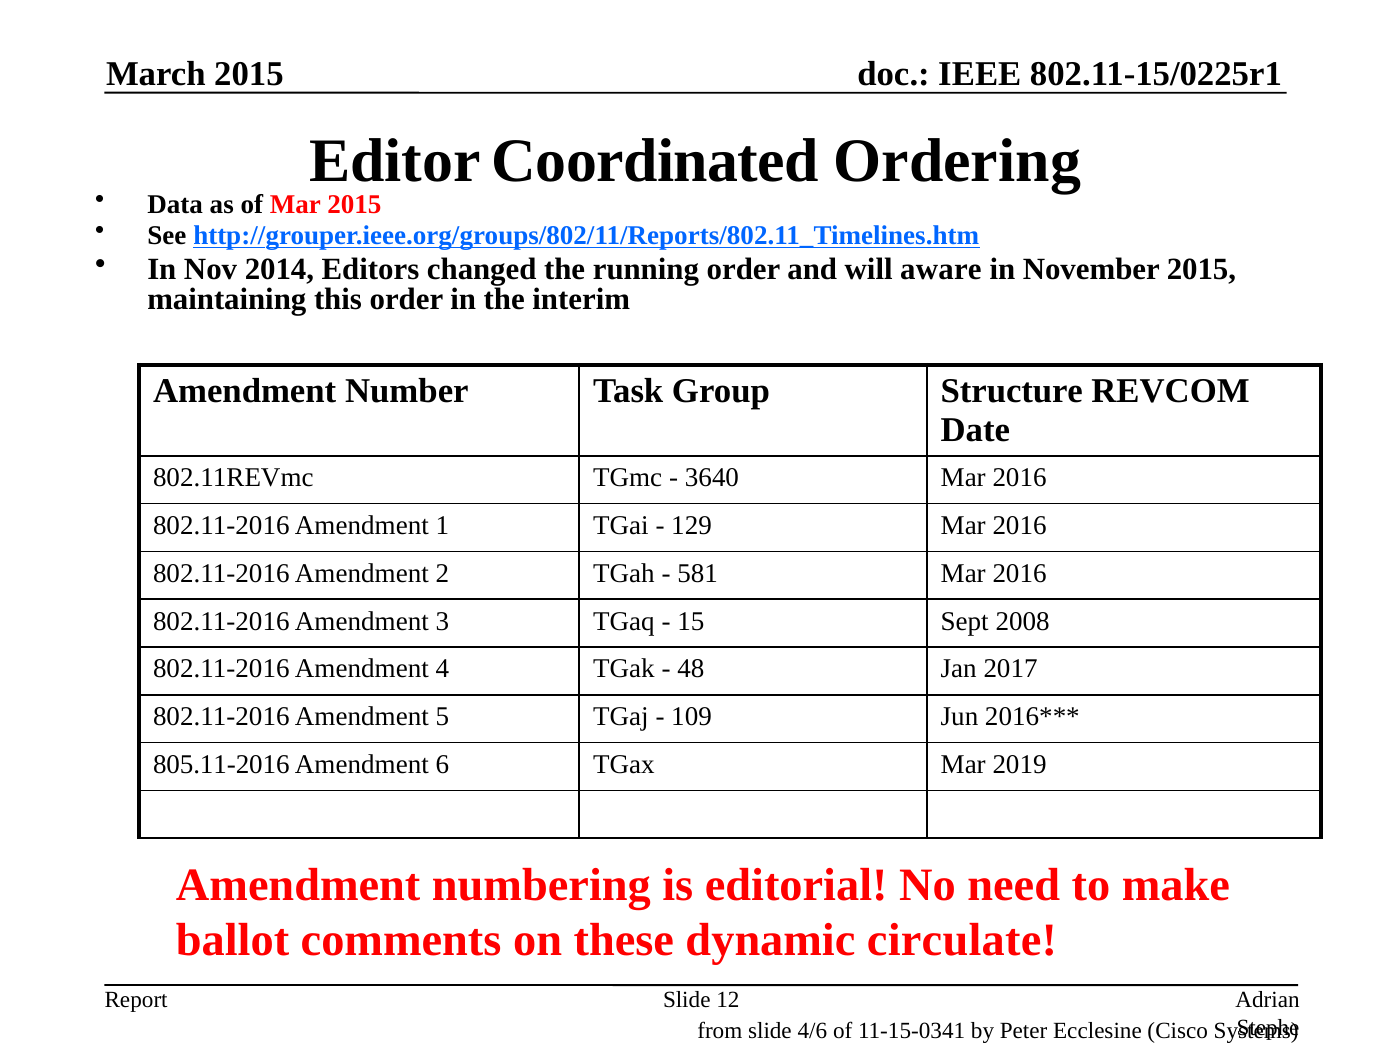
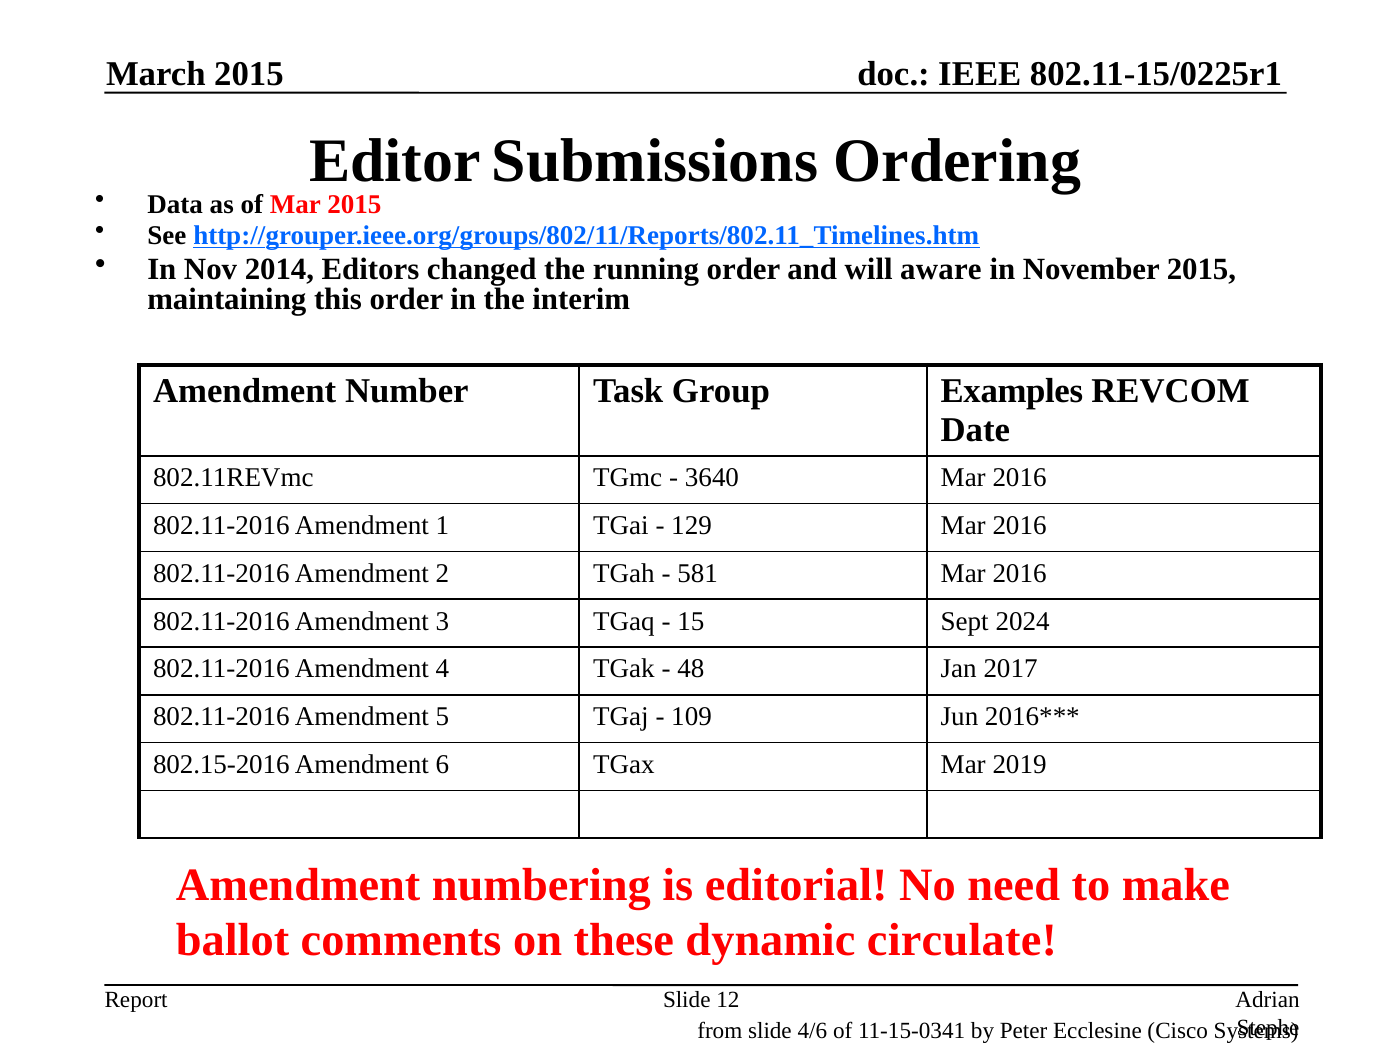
Coordinated: Coordinated -> Submissions (655, 161)
Structure: Structure -> Examples (1012, 391)
2008: 2008 -> 2024 (1023, 621)
805.11-2016: 805.11-2016 -> 802.15-2016 (221, 765)
